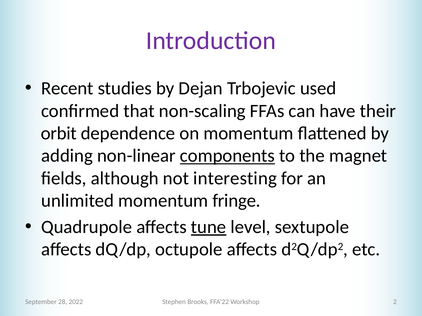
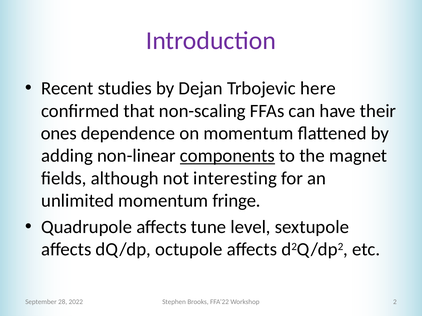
used: used -> here (318, 89)
orbit: orbit -> ones (59, 134)
tune underline: present -> none (209, 227)
